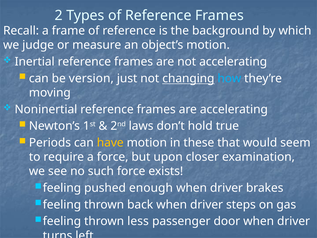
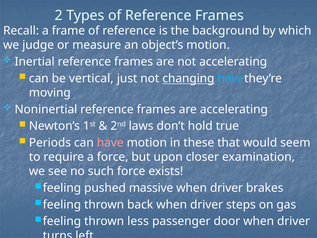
version: version -> vertical (91, 78)
have colour: yellow -> pink (110, 143)
enough: enough -> massive (151, 188)
